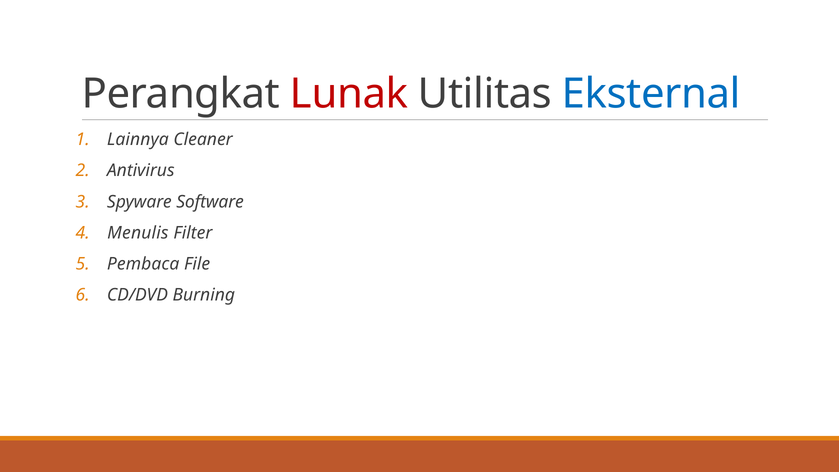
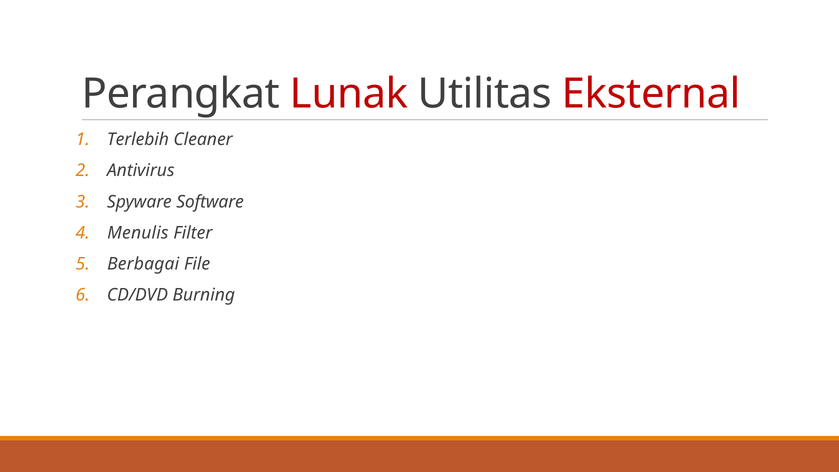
Eksternal colour: blue -> red (651, 94)
Lainnya: Lainnya -> Terlebih (138, 139)
Pembaca: Pembaca -> Berbagai (143, 264)
